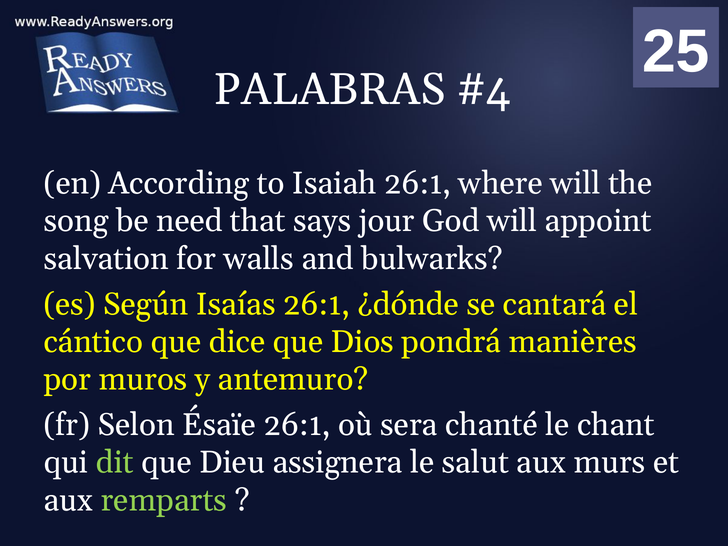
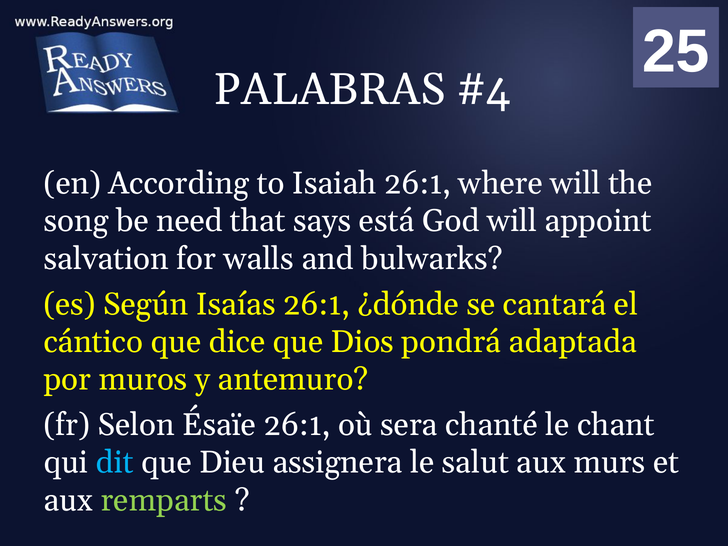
jour: jour -> está (387, 221)
manières: manières -> adaptada (573, 342)
dit colour: light green -> light blue (115, 463)
